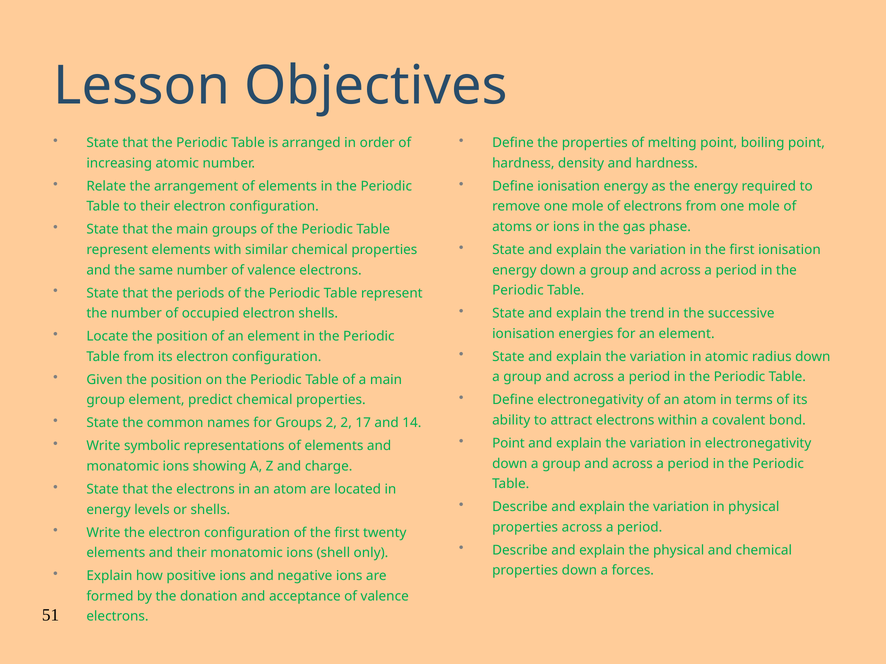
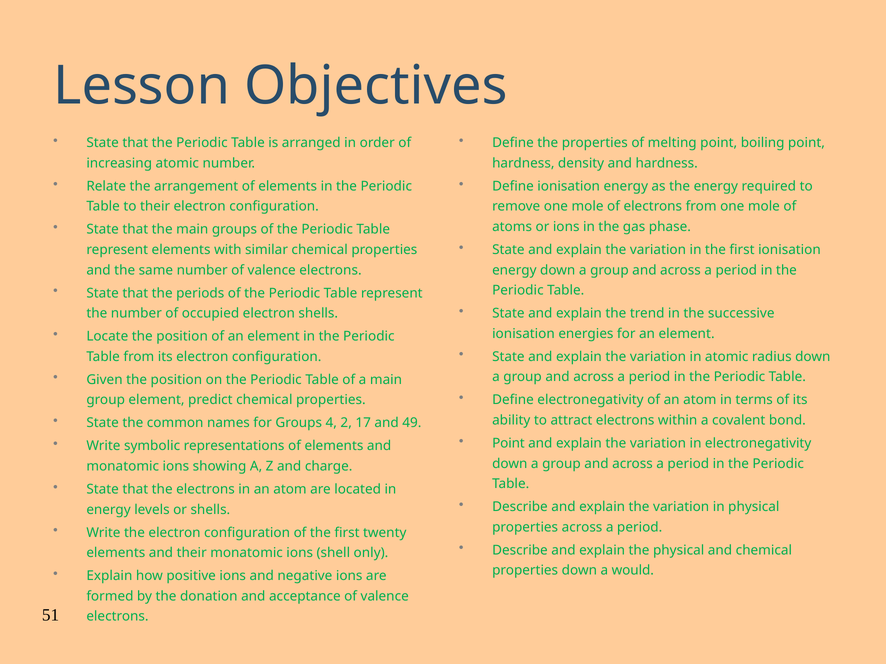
Groups 2: 2 -> 4 (331, 423)
14: 14 -> 49 (412, 423)
forces: forces -> would (633, 571)
